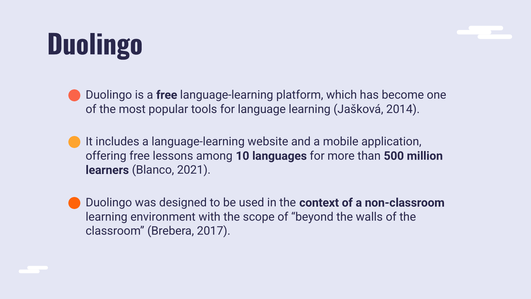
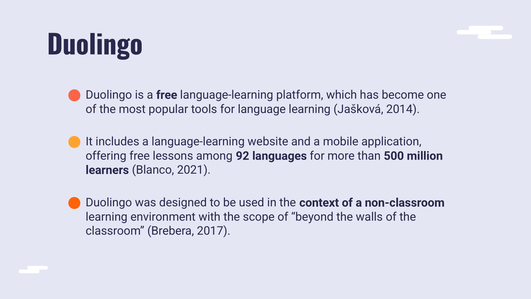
10: 10 -> 92 (243, 156)
